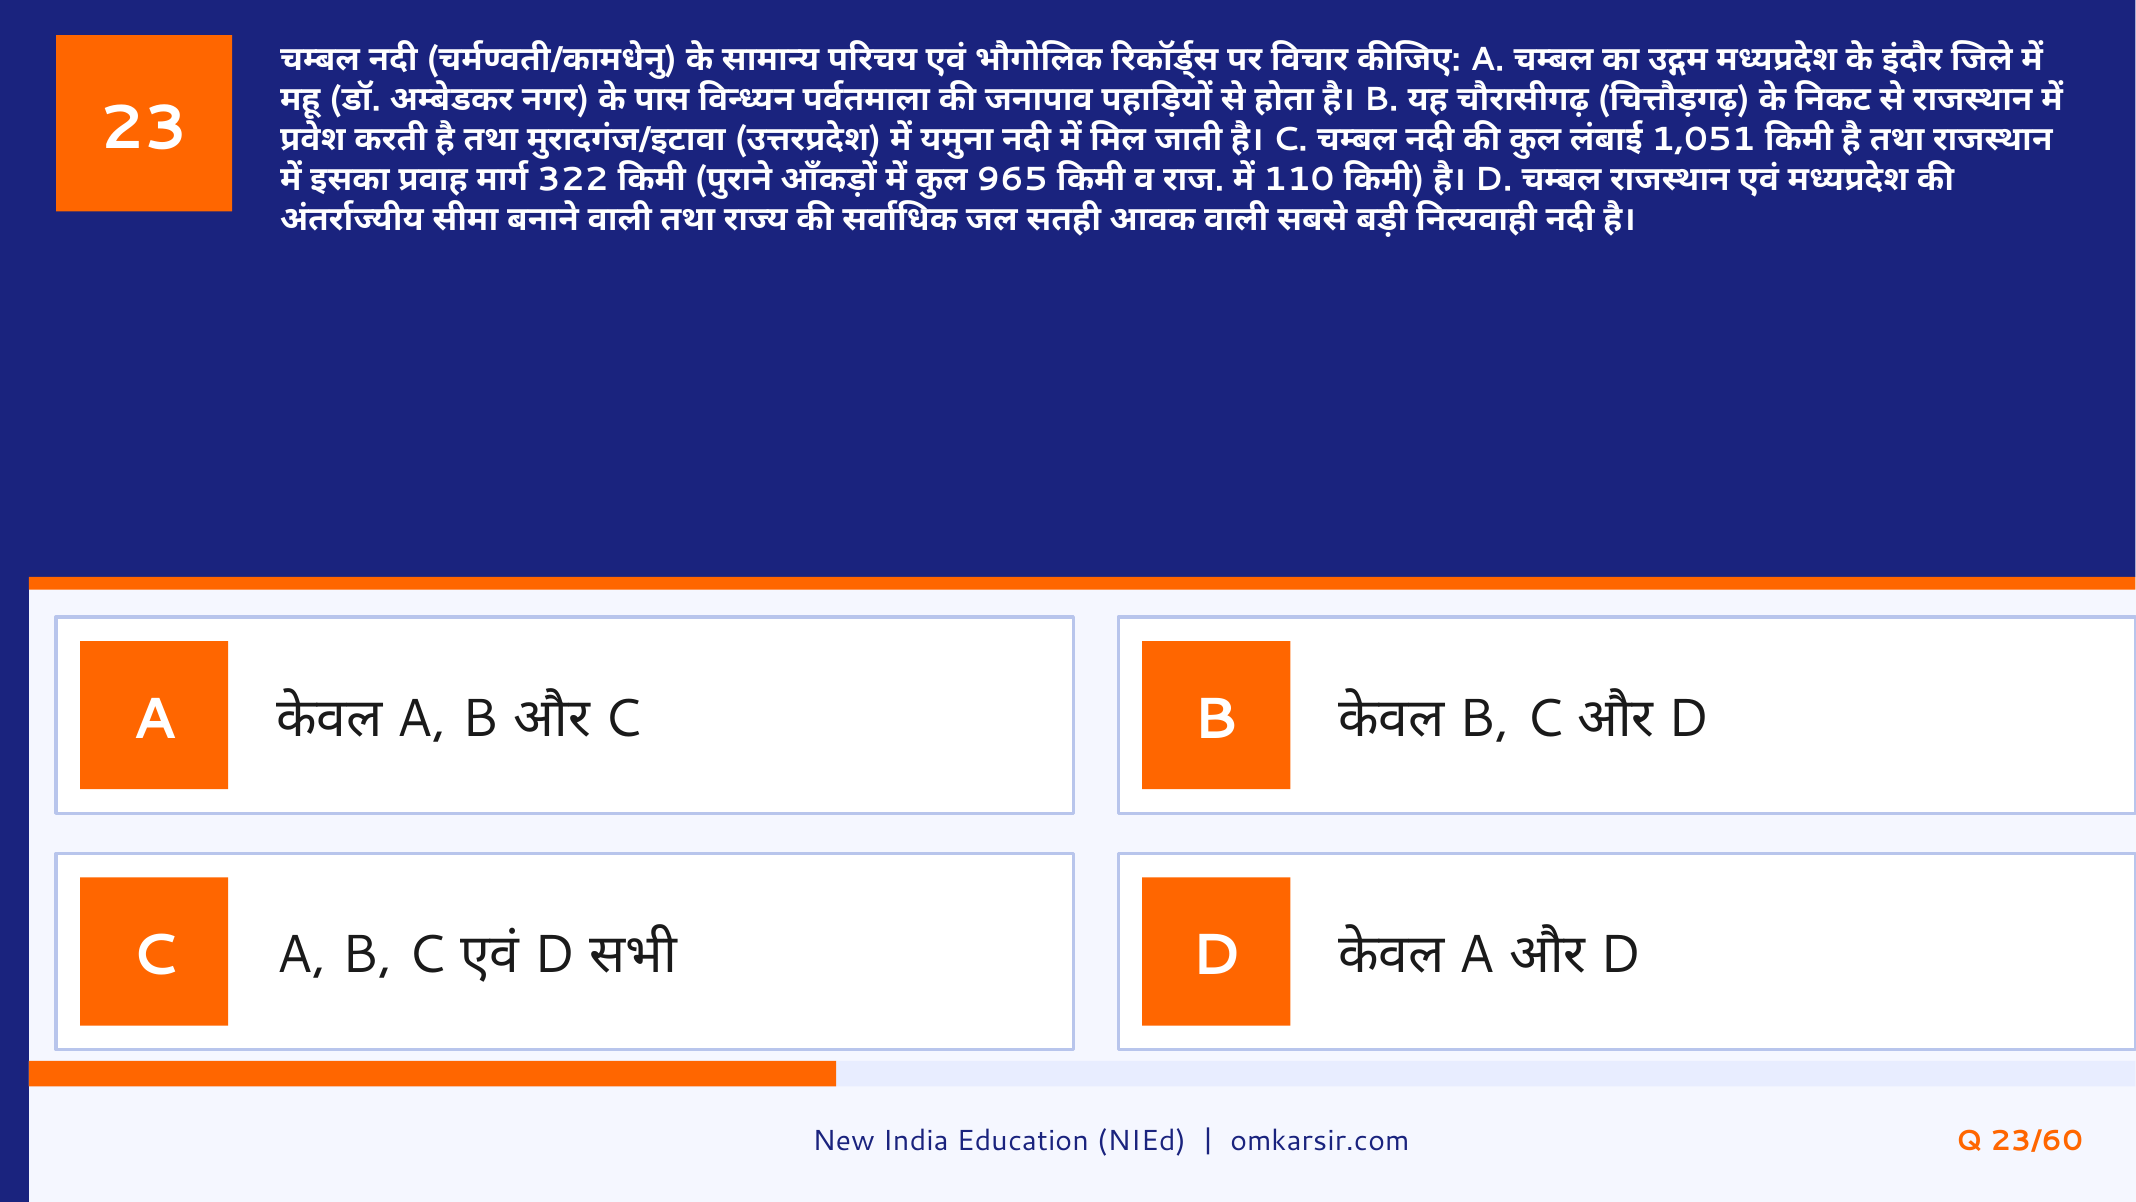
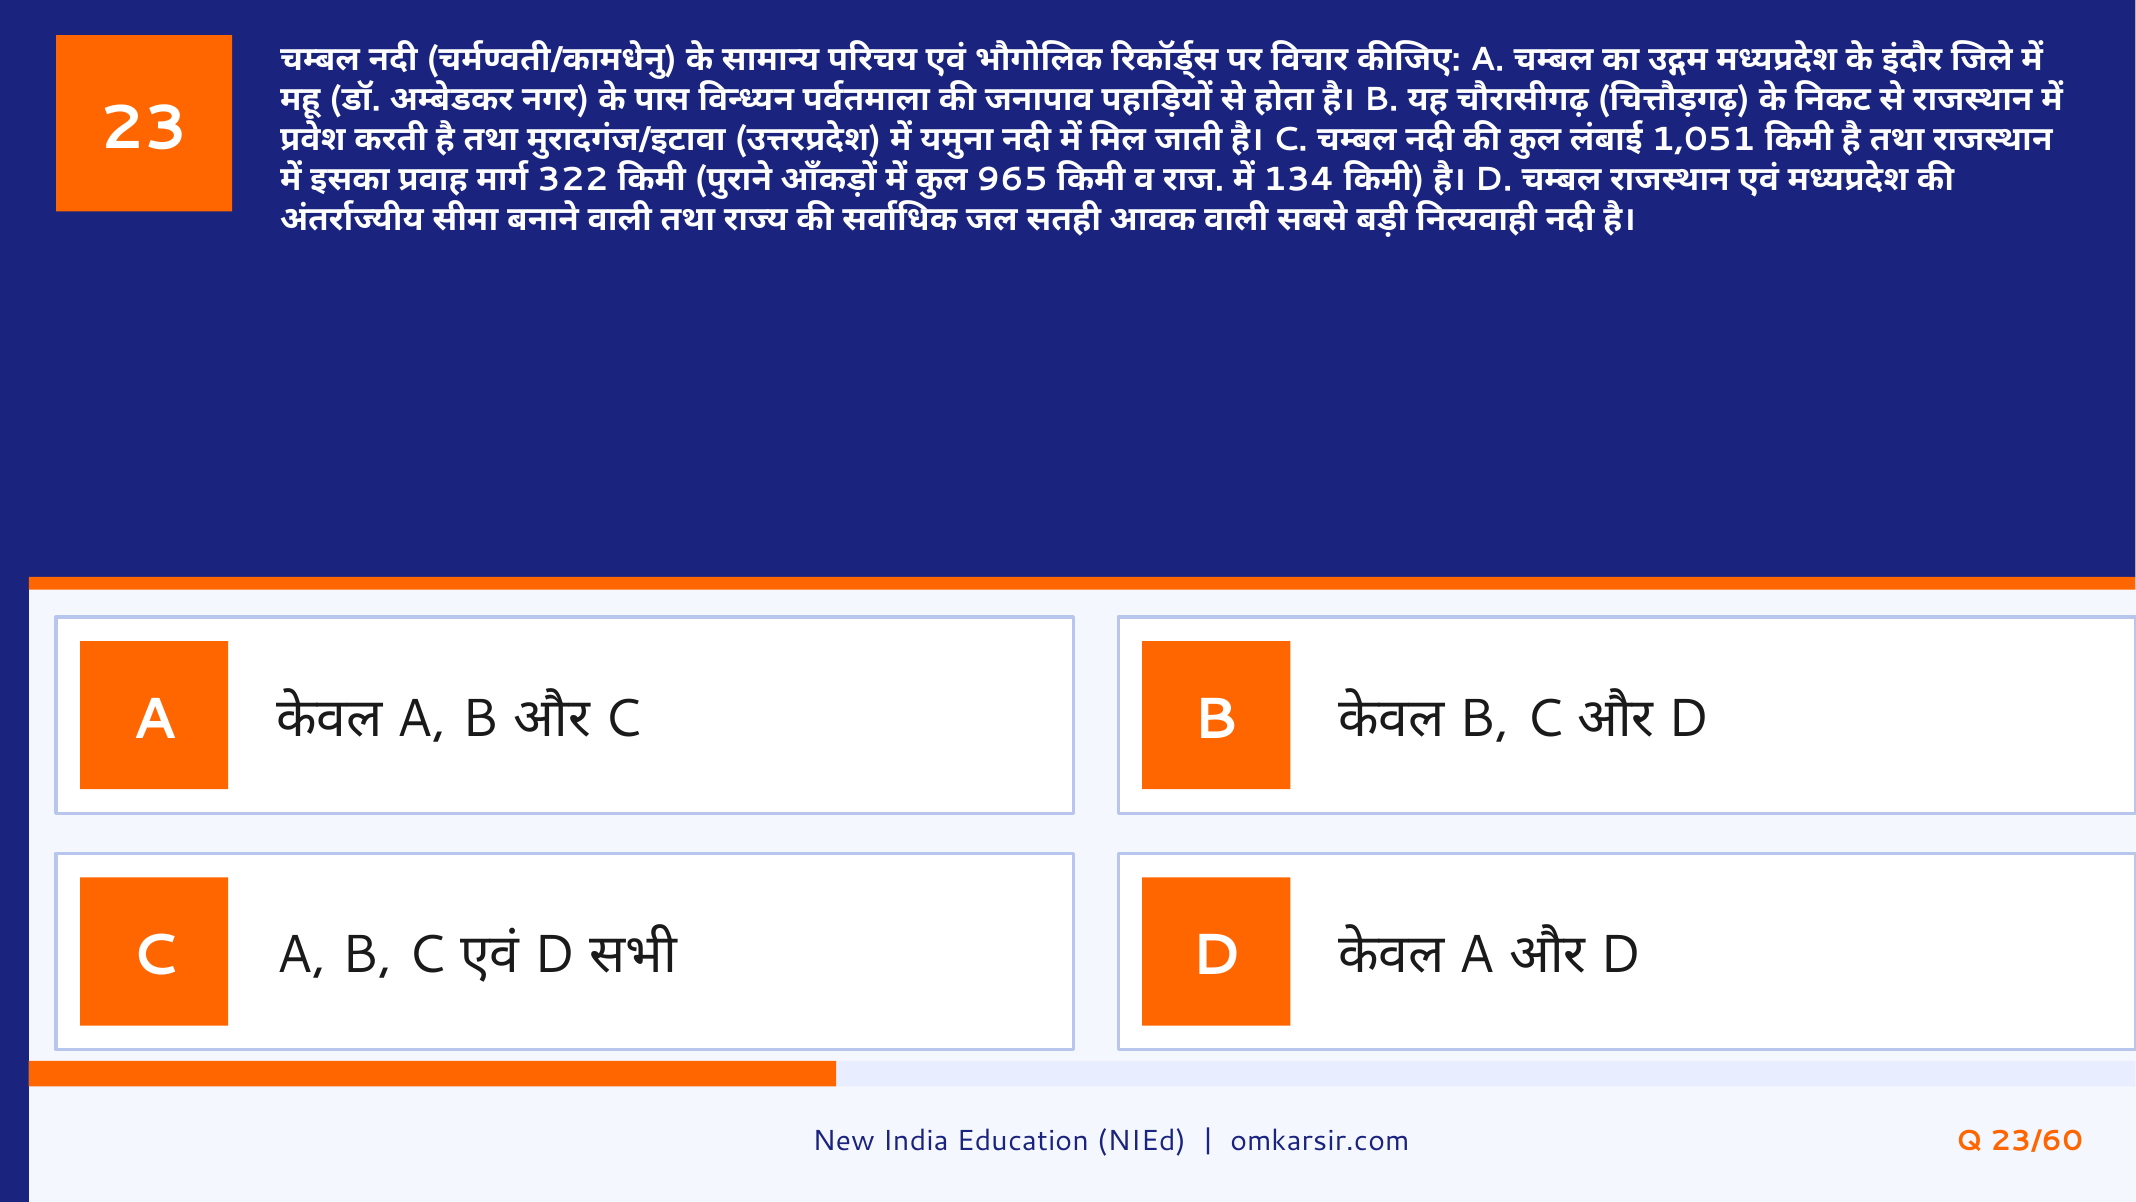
110: 110 -> 134 (1299, 179)
